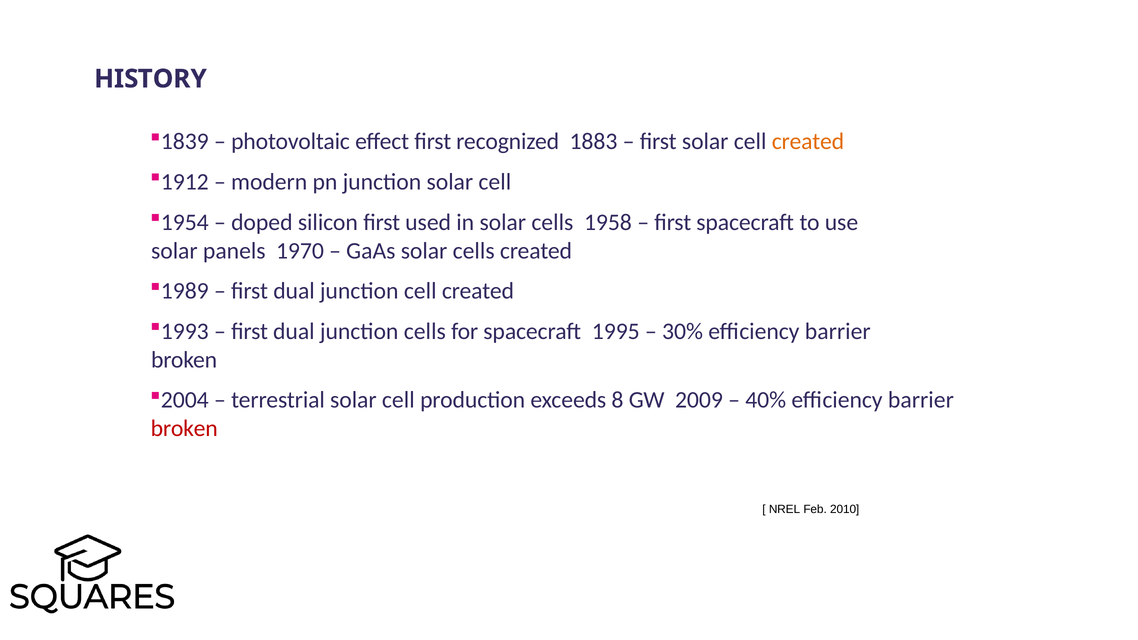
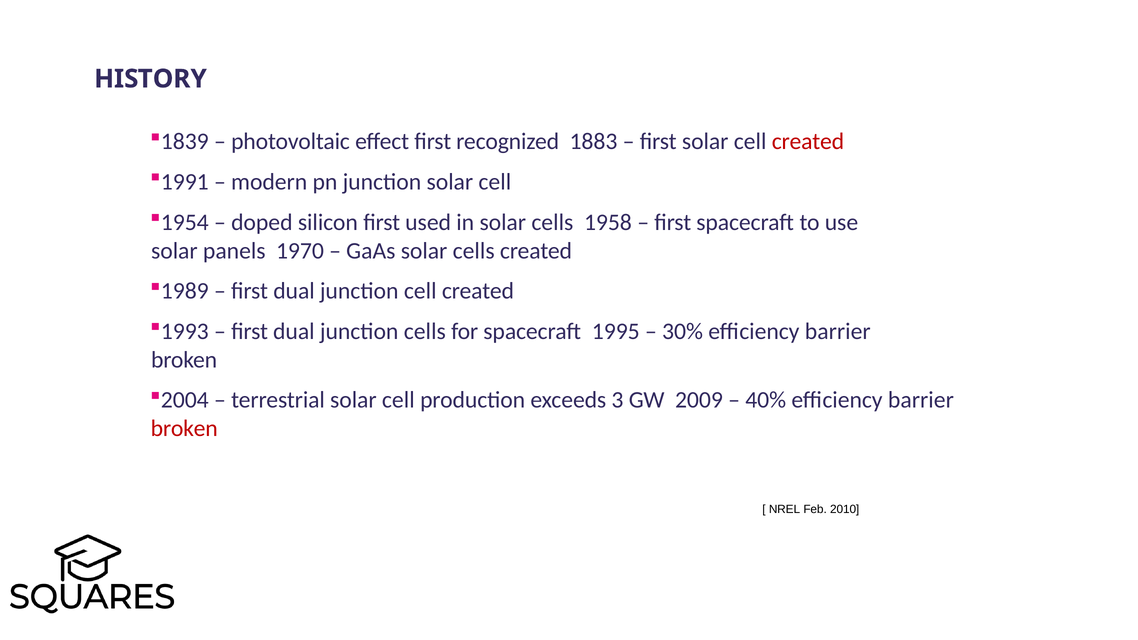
created colour: orange -> red (808, 142)
1912: 1912 -> 1991 (185, 182)
8: 8 -> 3 (617, 400)
